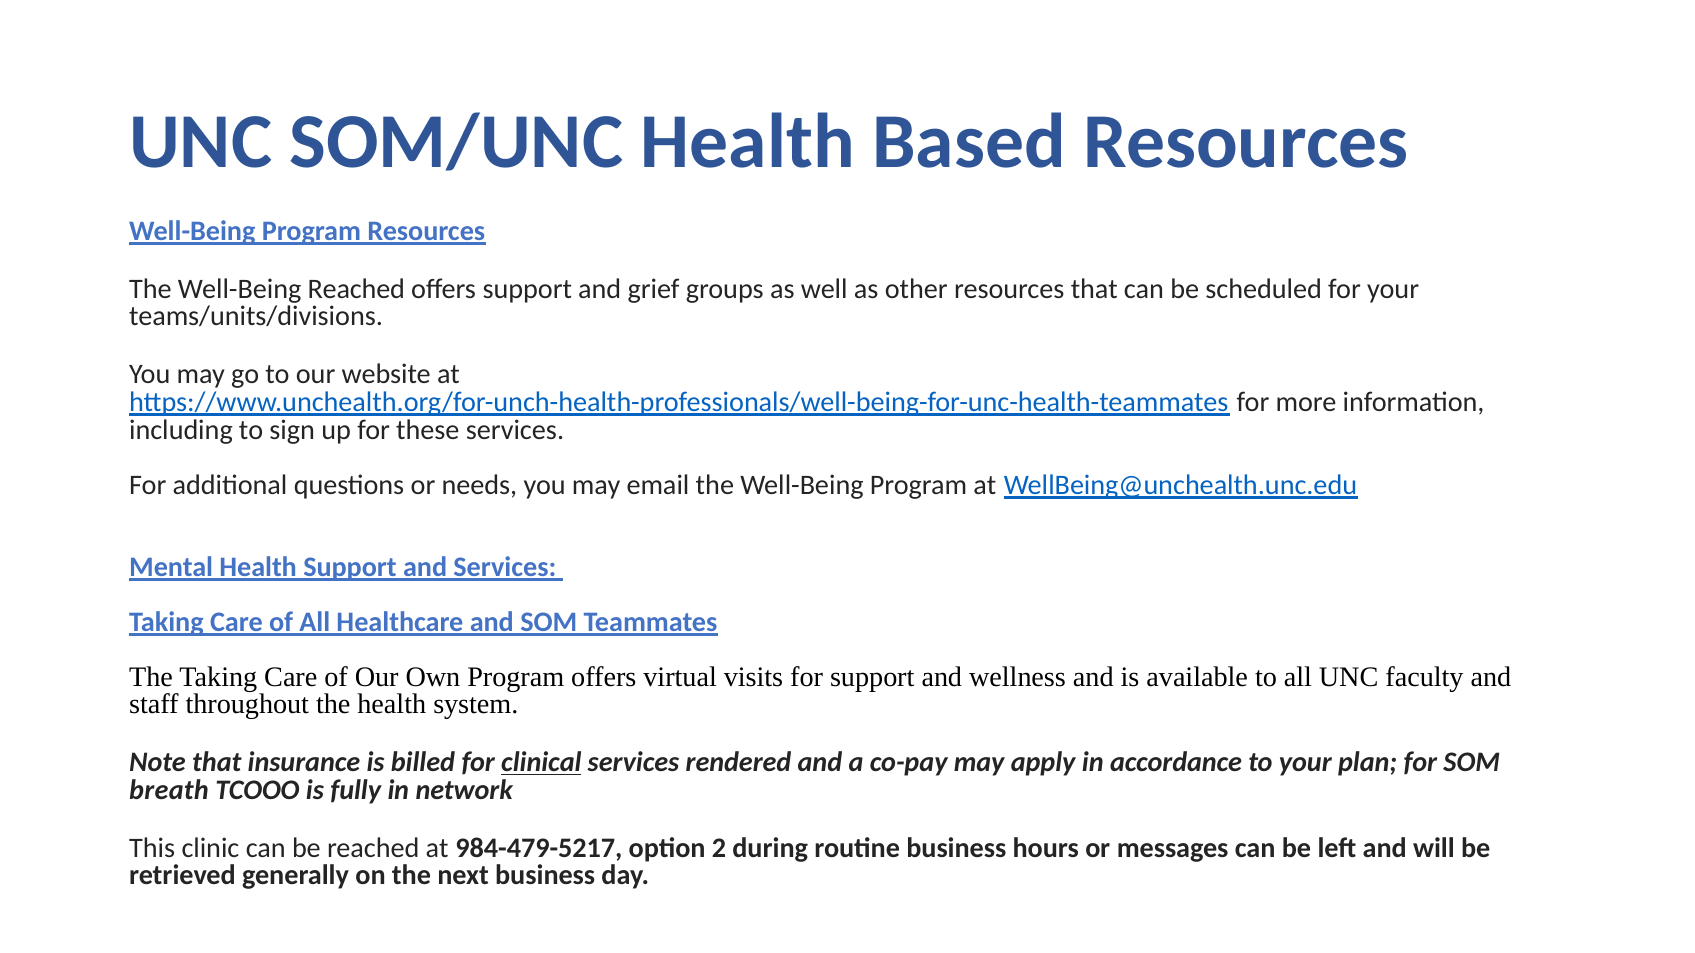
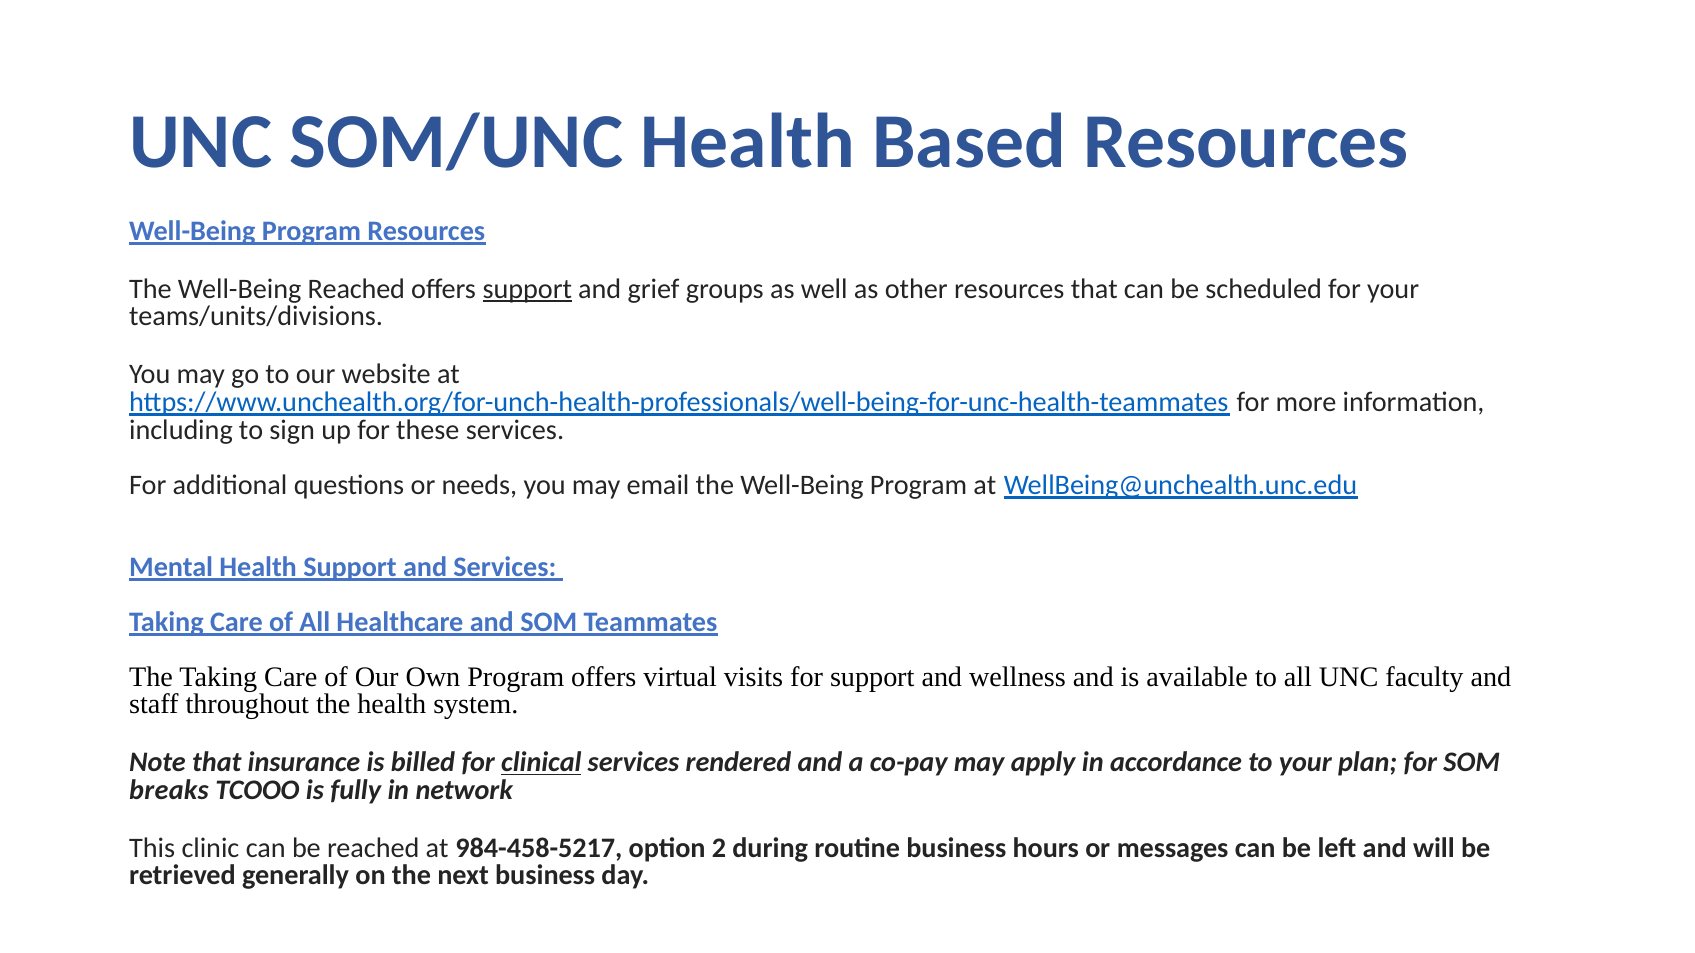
support underline: none -> present (527, 289)
breath: breath -> breaks (169, 790)
984-479-5217: 984-479-5217 -> 984-458-5217 (539, 848)
